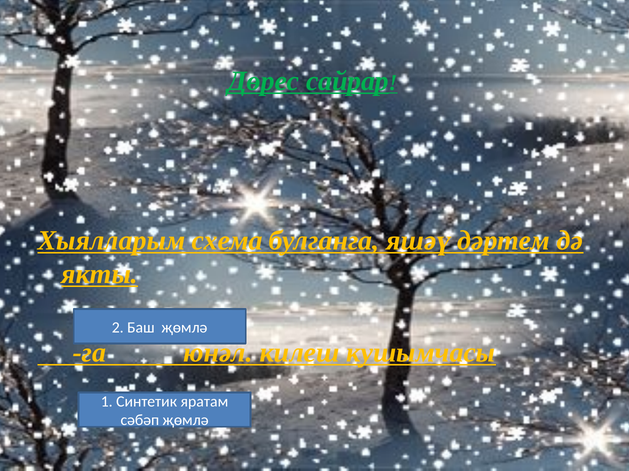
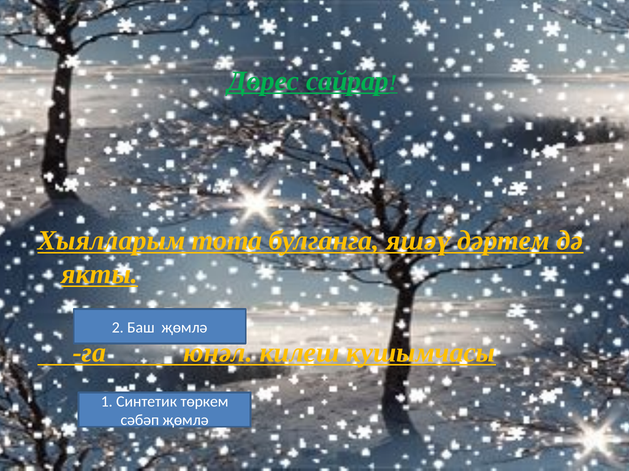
схема: схема -> тота (227, 241)
яратам: яратам -> төркем (204, 402)
